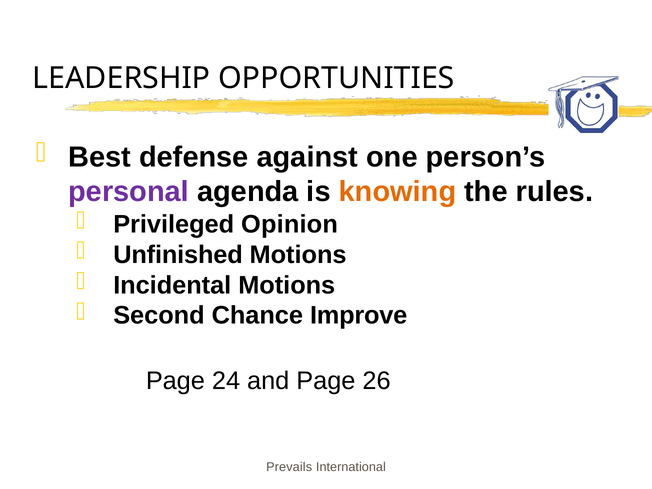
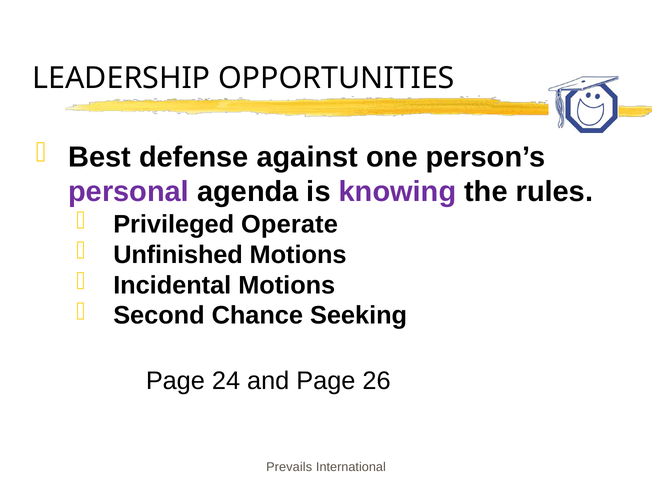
knowing colour: orange -> purple (397, 192)
Opinion: Opinion -> Operate (290, 224)
Improve: Improve -> Seeking (359, 316)
